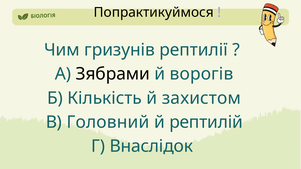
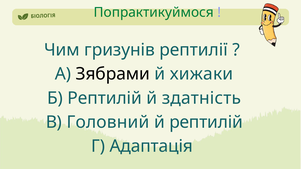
Попрактикуймося colour: black -> green (154, 12)
ворогів: ворогів -> хижаки (202, 74)
Б Кількість: Кількість -> Рептилій (105, 98)
захистом: захистом -> здатність (201, 98)
Внаслідок: Внаслідок -> Адаптація (151, 146)
